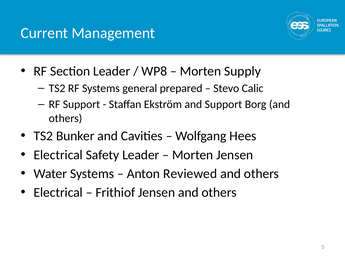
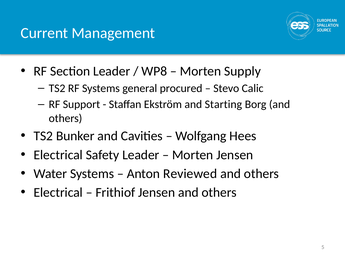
prepared: prepared -> procured (181, 88)
and Support: Support -> Starting (223, 104)
